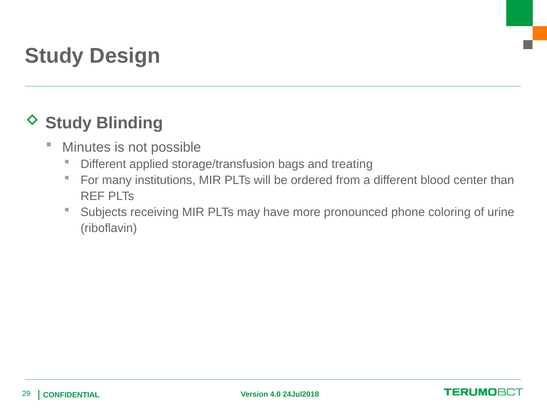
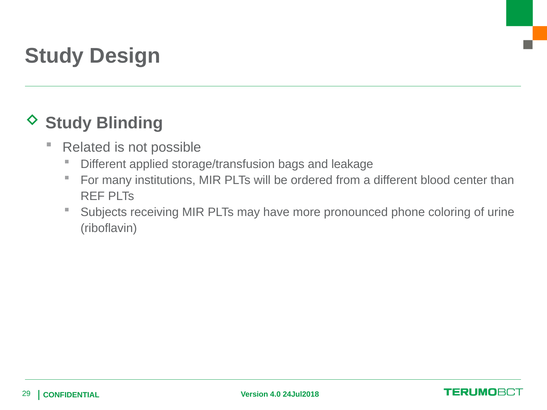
Minutes: Minutes -> Related (86, 147)
treating: treating -> leakage (352, 164)
